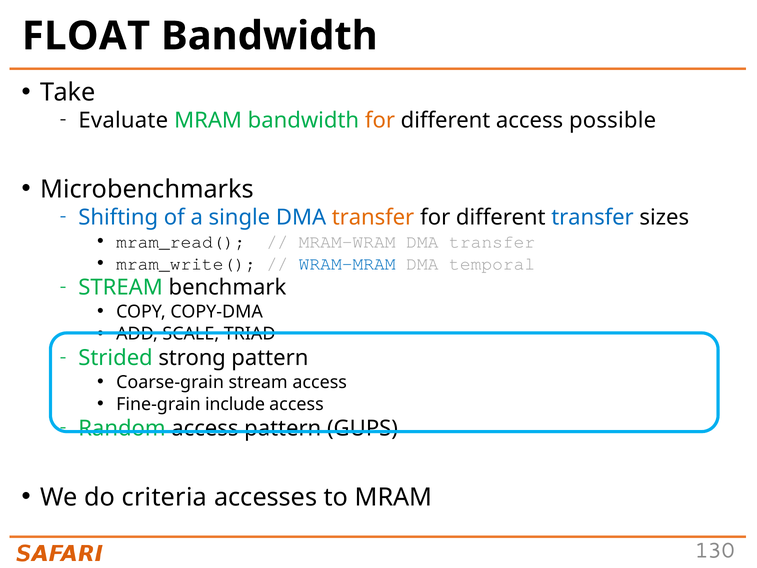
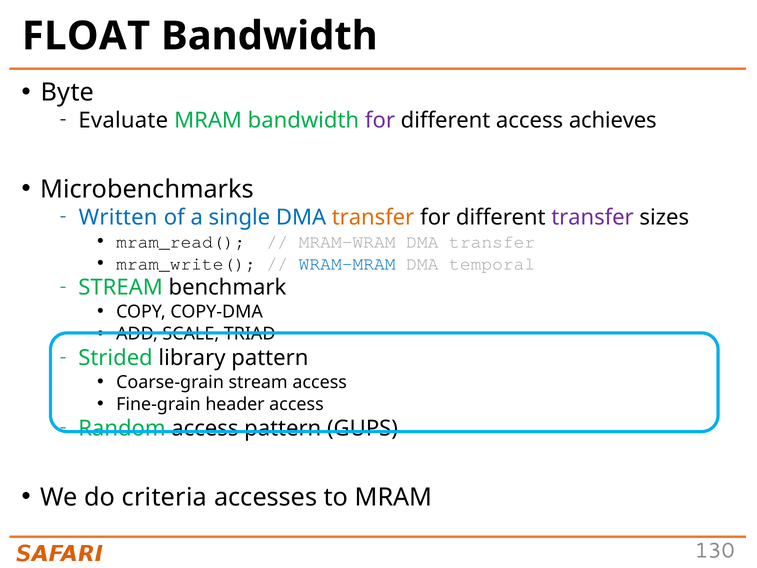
Take: Take -> Byte (67, 93)
for colour: orange -> purple (380, 120)
possible: possible -> achieves (613, 120)
Shifting: Shifting -> Written (118, 217)
transfer colour: blue -> purple (592, 217)
strong: strong -> library (192, 358)
include: include -> header (235, 404)
